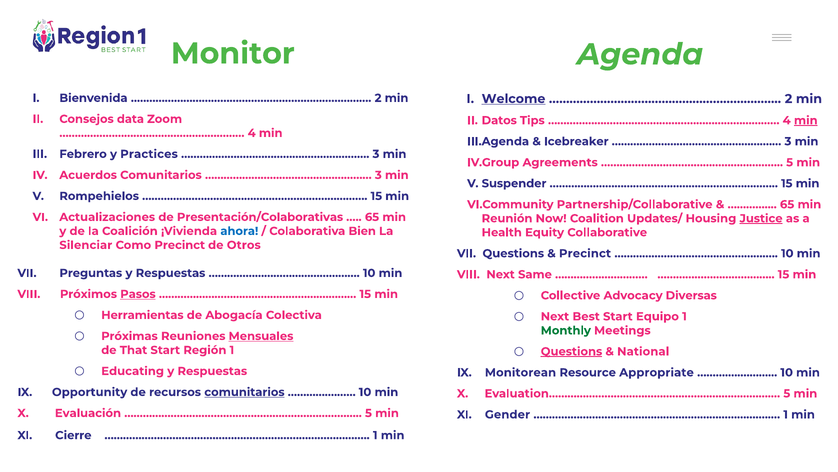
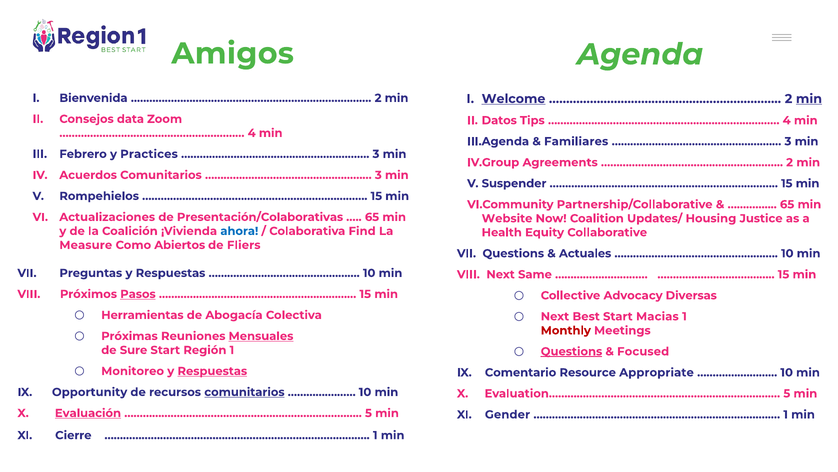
Monitor: Monitor -> Amigos (233, 53)
min underline: none -> present (809, 99)
min underline: present -> none (806, 120)
Icebreaker: Icebreaker -> Familiares (576, 141)
5: 5 -> 2 (790, 162)
Reunión: Reunión -> Website (507, 218)
Justice underline: present -> none (761, 218)
Bien: Bien -> Find (362, 231)
Silenciar: Silenciar -> Measure (86, 245)
Como Precinct: Precinct -> Abiertos (180, 245)
Otros: Otros -> Fliers (244, 245)
Precinct: Precinct -> Actuales (585, 253)
Equipo: Equipo -> Macias (657, 316)
Monthly colour: green -> red (566, 330)
National: National -> Focused (643, 351)
That: That -> Sure (134, 350)
Educating: Educating -> Monitoreo (133, 371)
Respuestas underline: none -> present (212, 371)
Monitorean: Monitorean -> Comentario (521, 372)
Evaluación underline: none -> present (88, 413)
